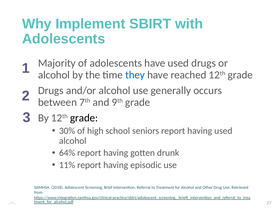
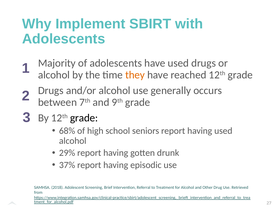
they colour: blue -> orange (135, 75)
30%: 30% -> 68% (67, 131)
64%: 64% -> 29% (67, 153)
11%: 11% -> 37% (67, 165)
